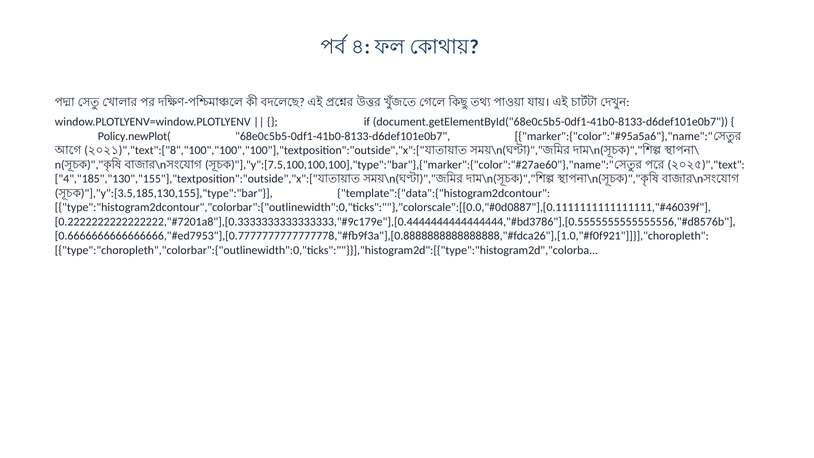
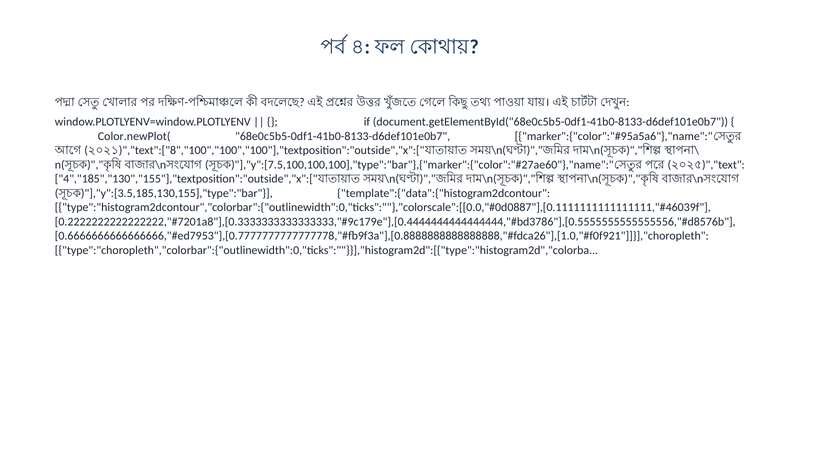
Policy.newPlot(: Policy.newPlot( -> Color.newPlot( (134, 136)
